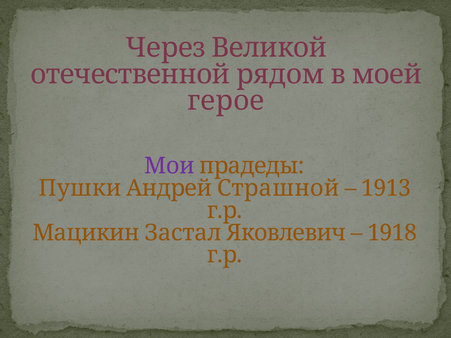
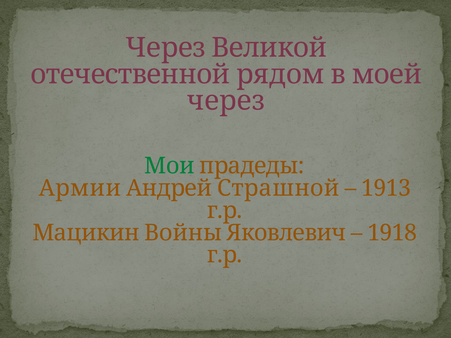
герое: герое -> через (226, 101)
Мои colour: purple -> green (170, 166)
Пушки: Пушки -> Армии (80, 188)
Застал: Застал -> Войны (183, 233)
